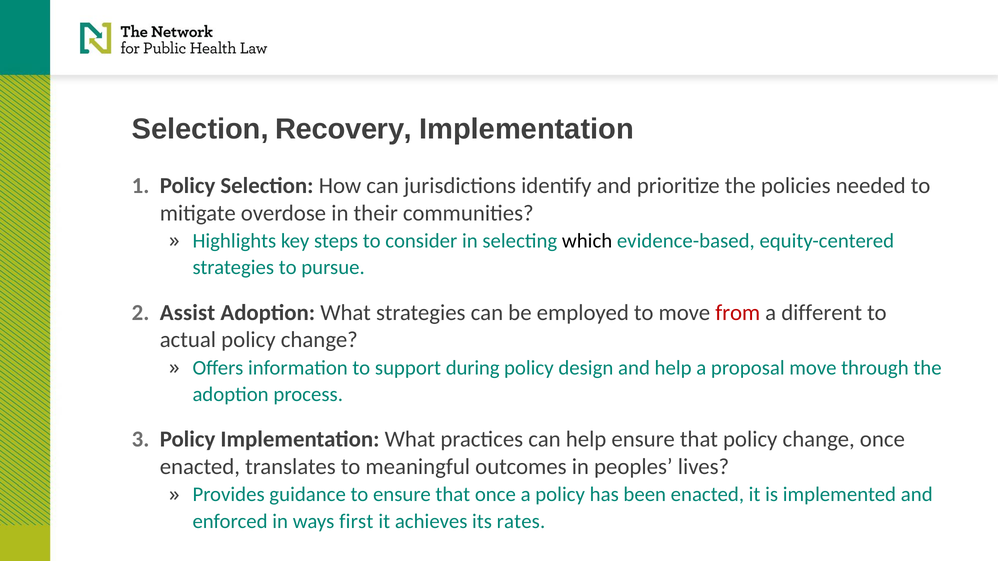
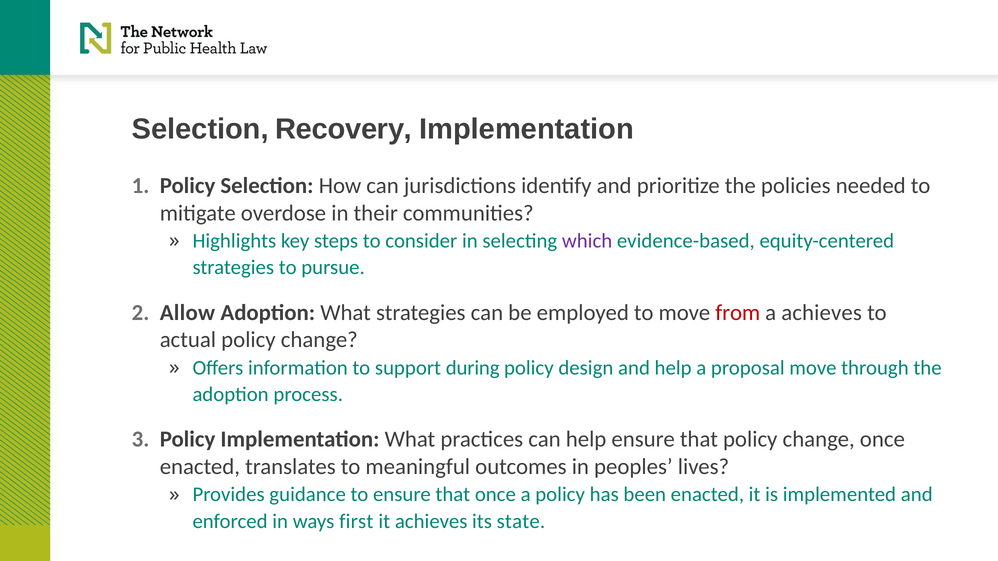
which colour: black -> purple (587, 241)
Assist: Assist -> Allow (187, 313)
a different: different -> achieves (822, 313)
rates: rates -> state (521, 522)
